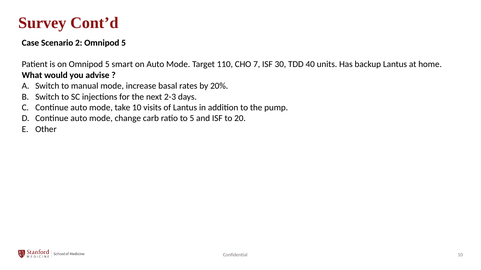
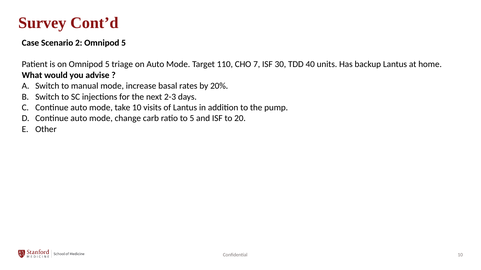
smart: smart -> triage (122, 64)
